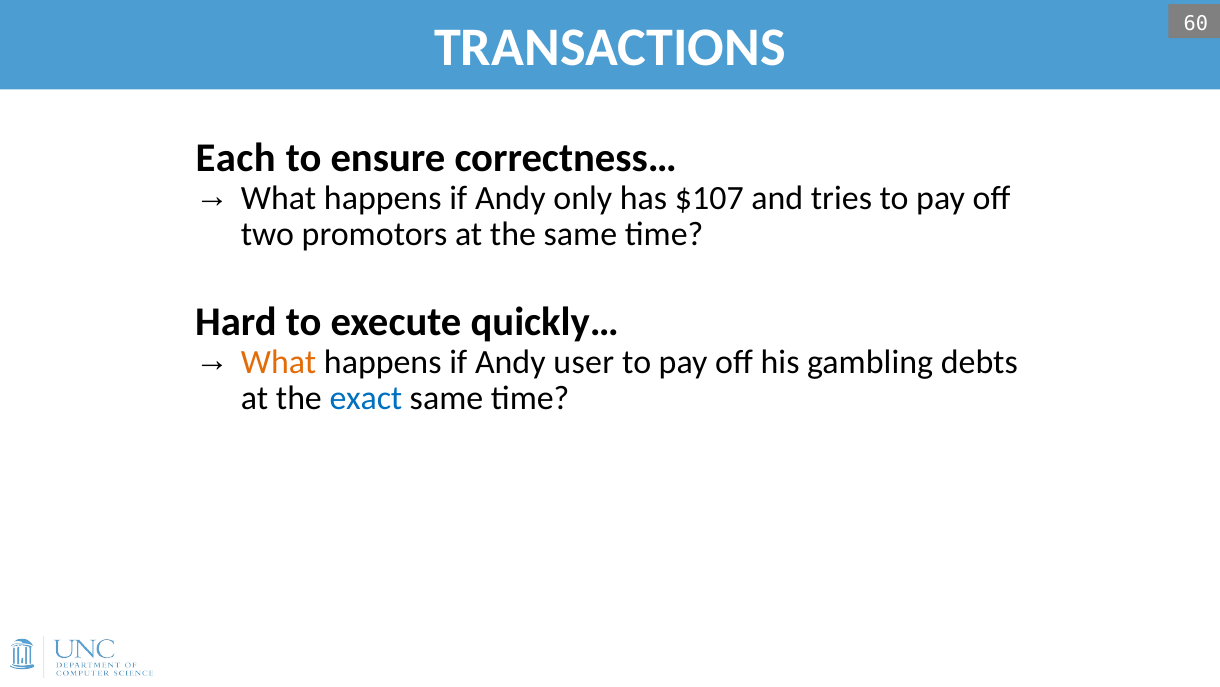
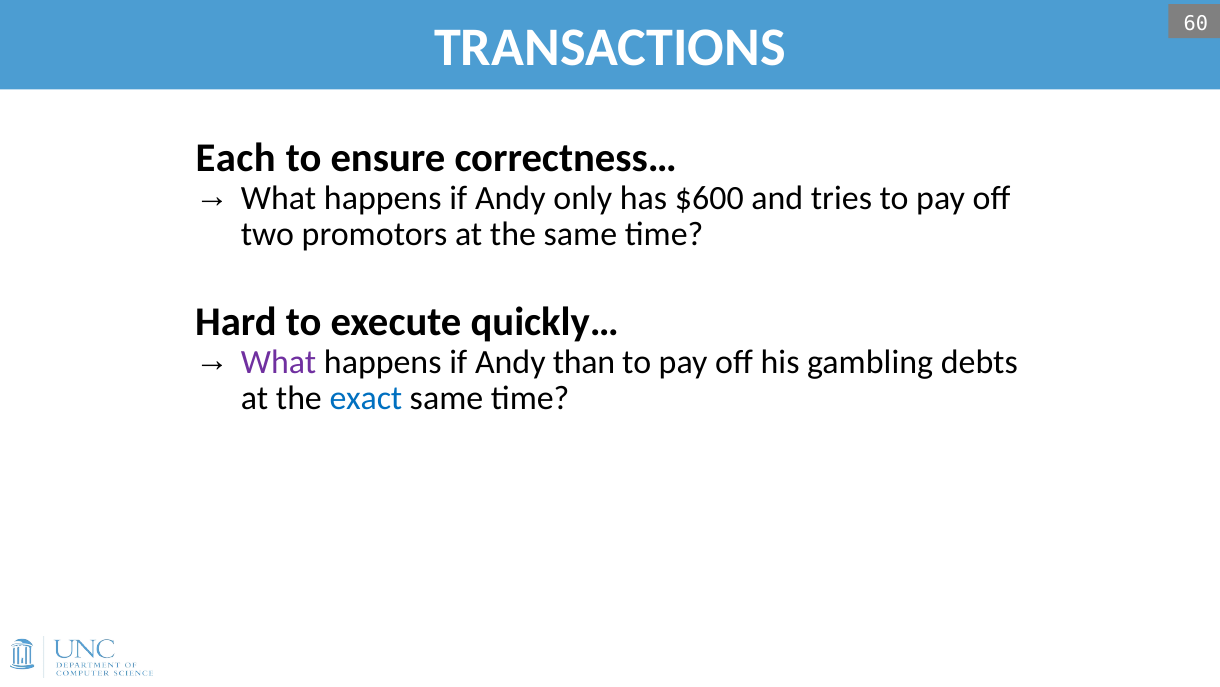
$107: $107 -> $600 (709, 198)
What colour: orange -> purple (279, 362)
user: user -> than (584, 362)
